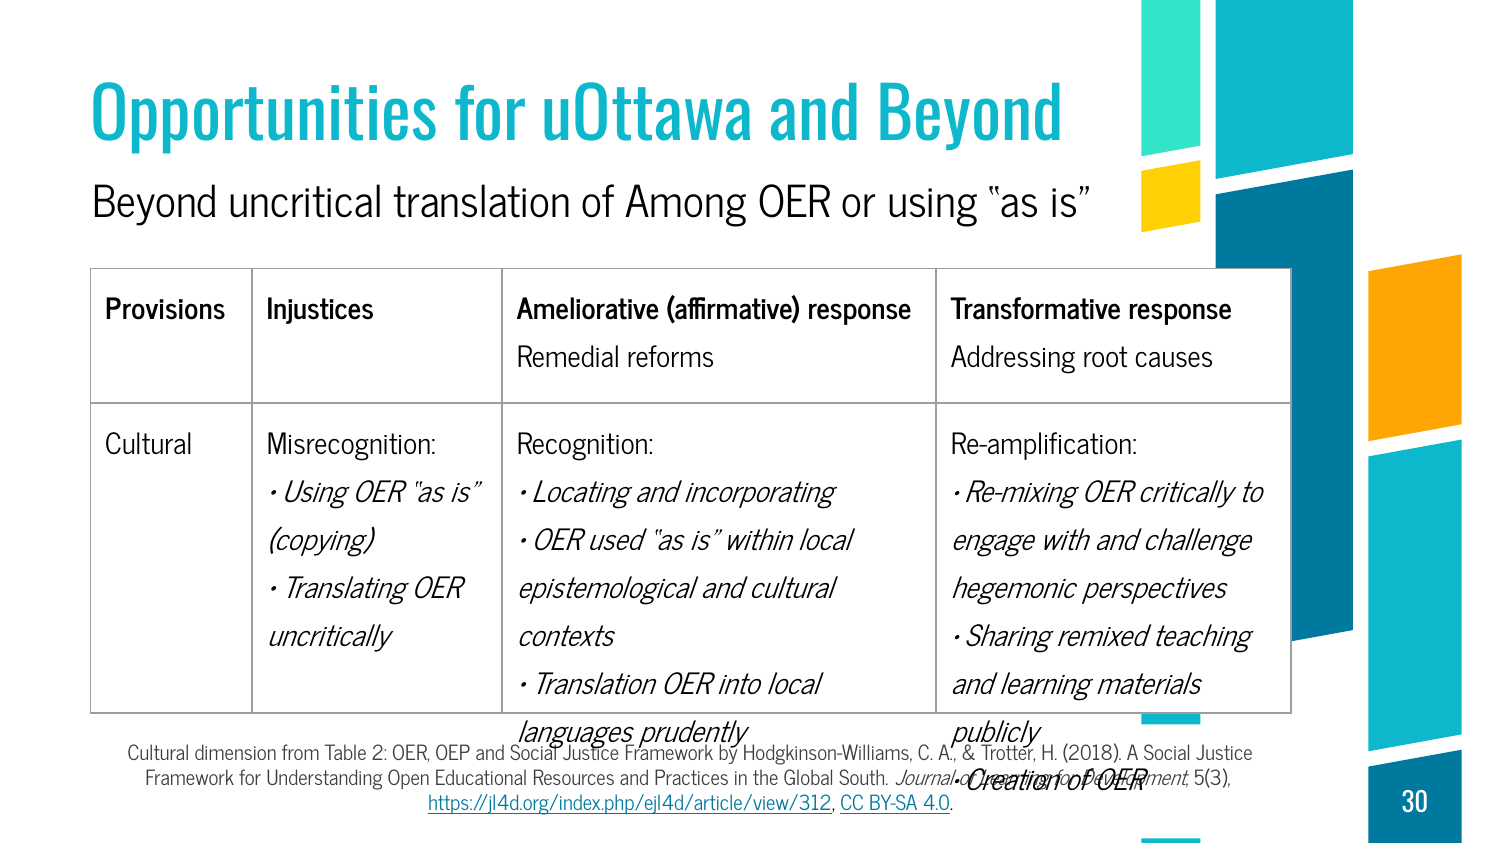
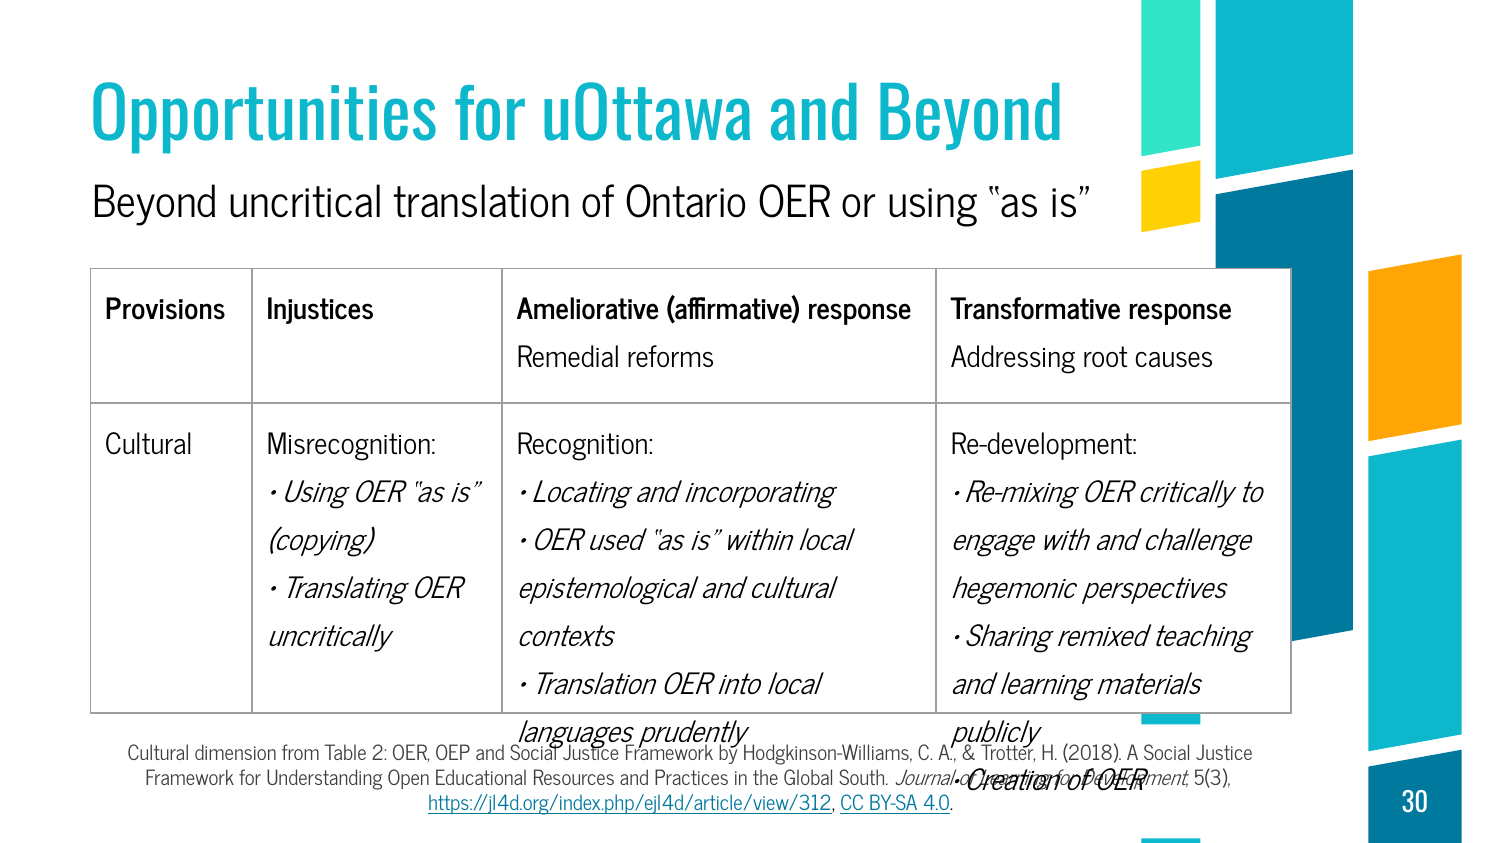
Among: Among -> Ontario (686, 203)
Re-amplification: Re-amplification -> Re-development (1044, 445)
